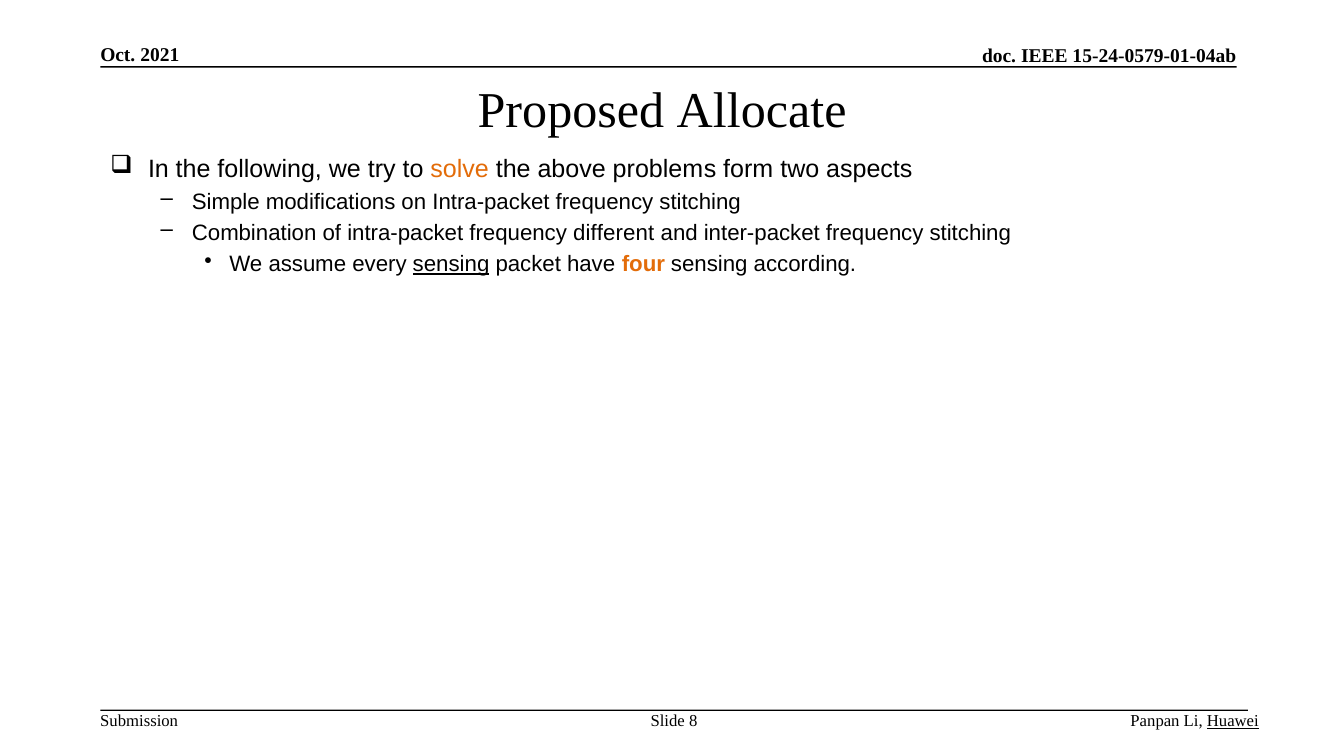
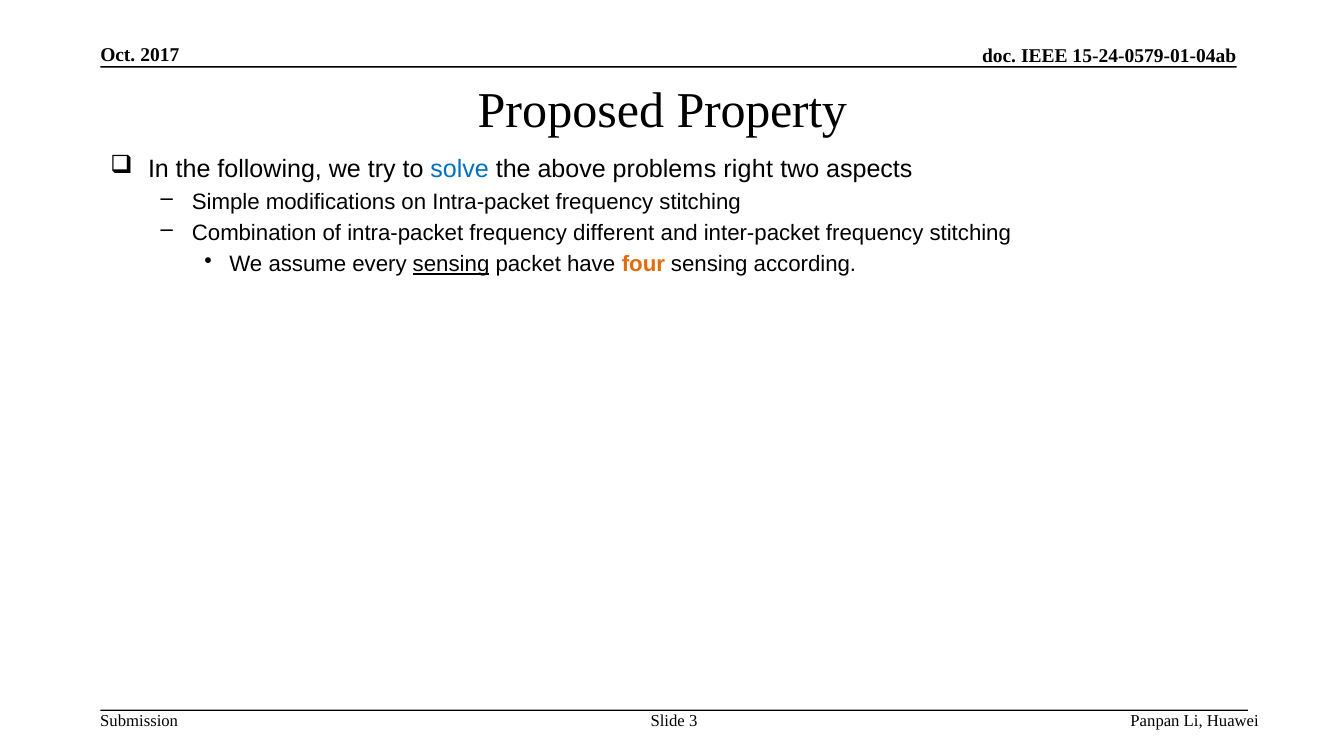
2021: 2021 -> 2017 (160, 55)
Allocate: Allocate -> Property (762, 111)
solve colour: orange -> blue (460, 169)
form: form -> right (748, 169)
Huawei underline: present -> none (1233, 721)
8: 8 -> 3 (693, 721)
